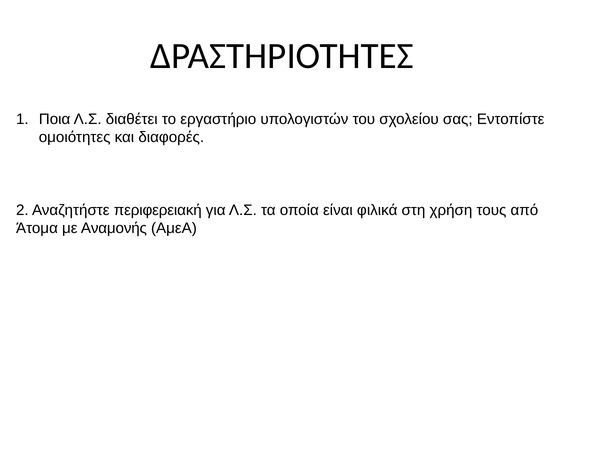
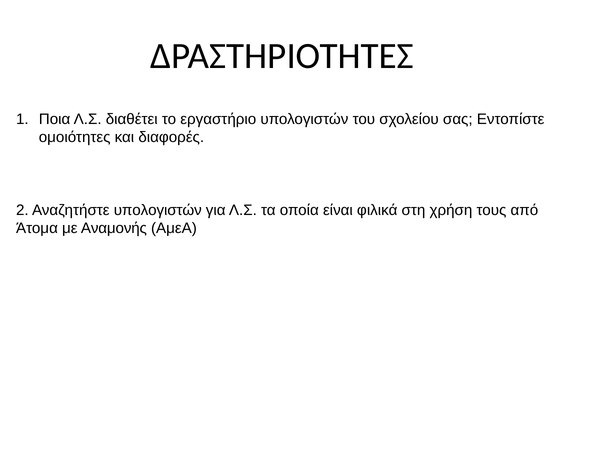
Αναζητήστε περιφερειακή: περιφερειακή -> υπολογιστών (158, 210)
